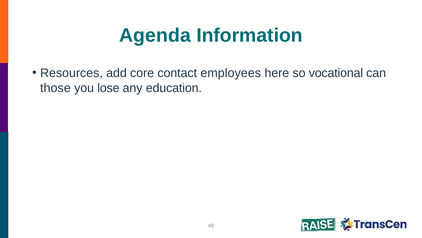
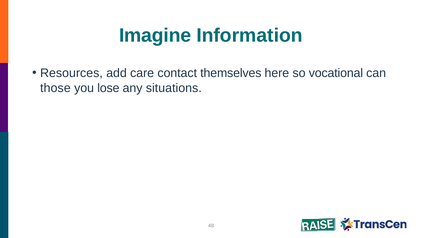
Agenda: Agenda -> Imagine (155, 35)
core: core -> care (142, 73)
employees: employees -> themselves (231, 73)
education: education -> situations (174, 88)
